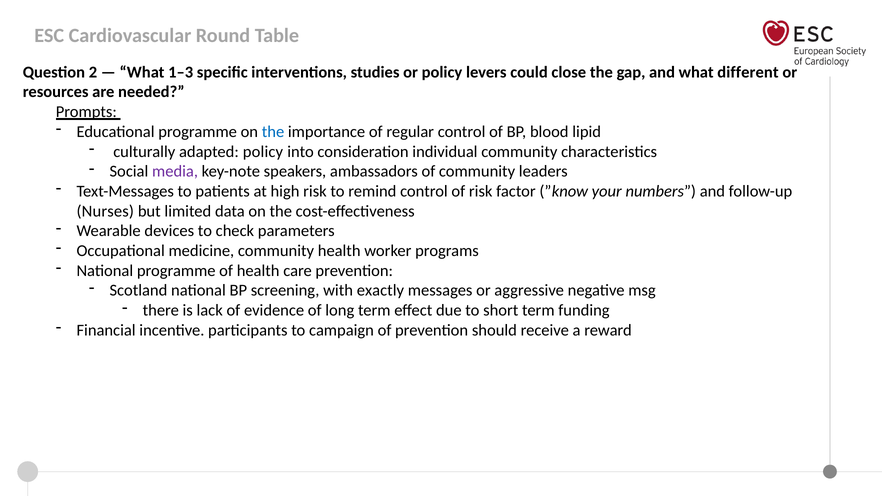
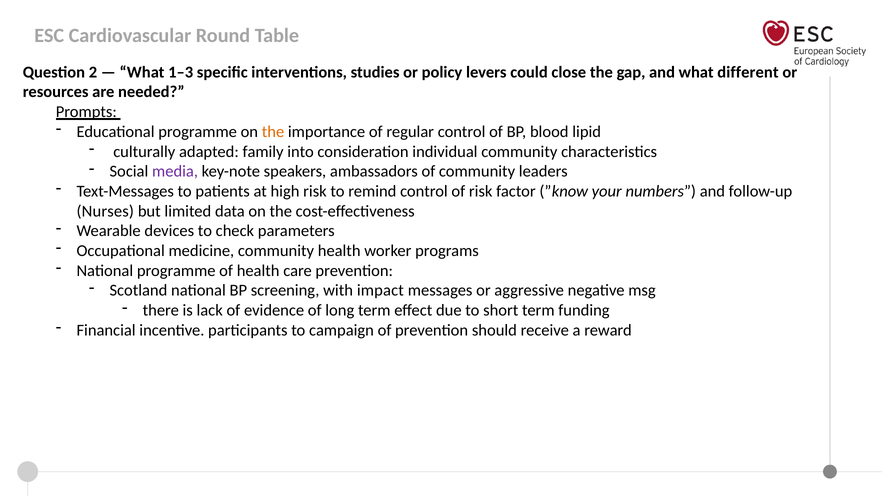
the colour: blue -> orange (273, 132)
adapted policy: policy -> family (263, 152)
exactly: exactly -> impact (380, 290)
